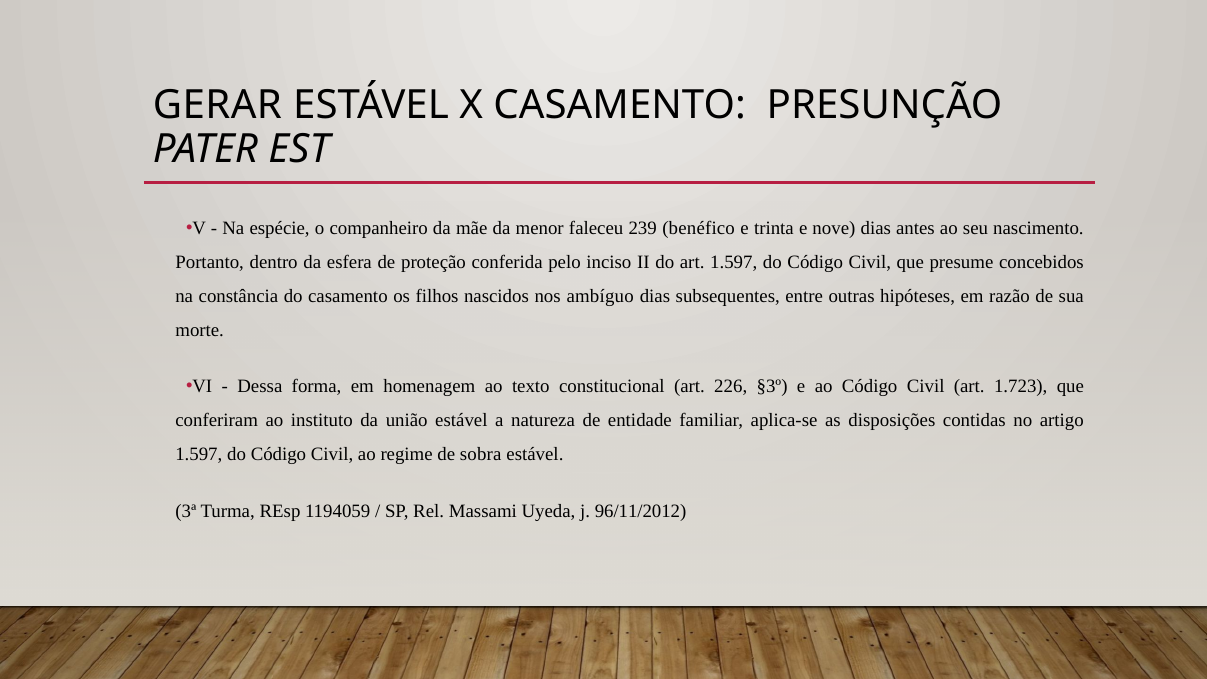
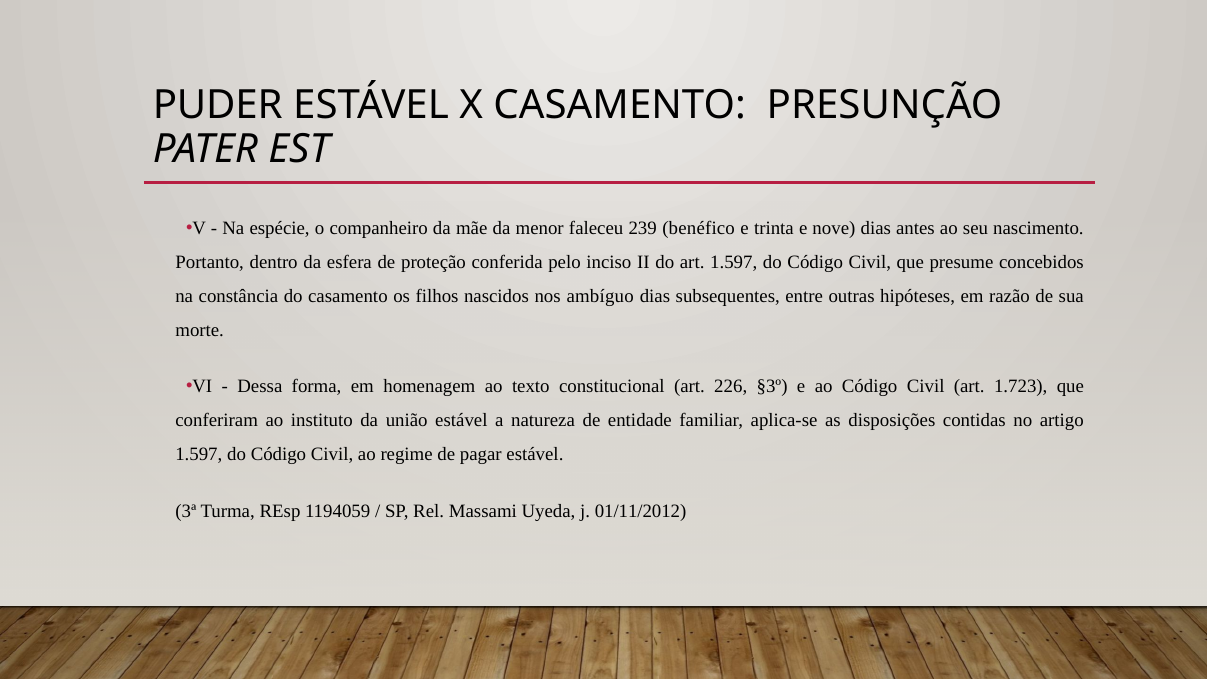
GERAR: GERAR -> PUDER (218, 106)
sobra: sobra -> pagar (481, 454)
96/11/2012: 96/11/2012 -> 01/11/2012 (641, 511)
